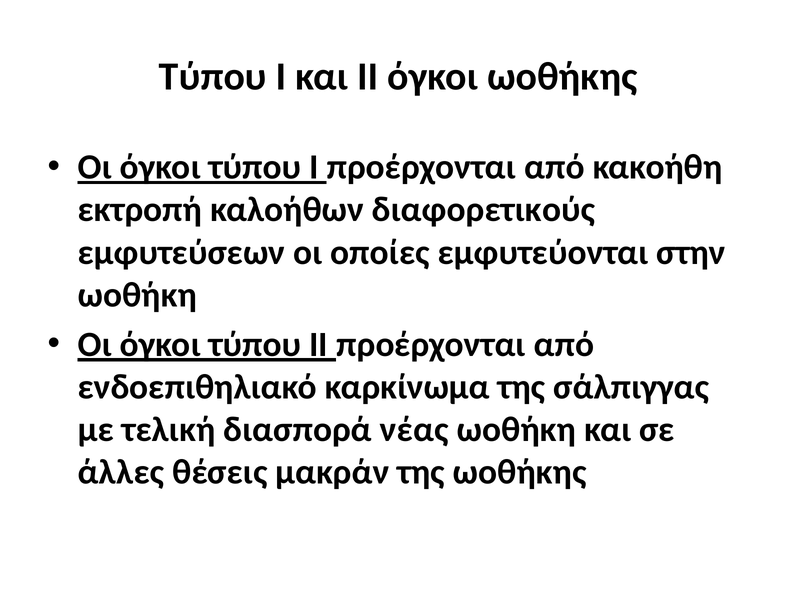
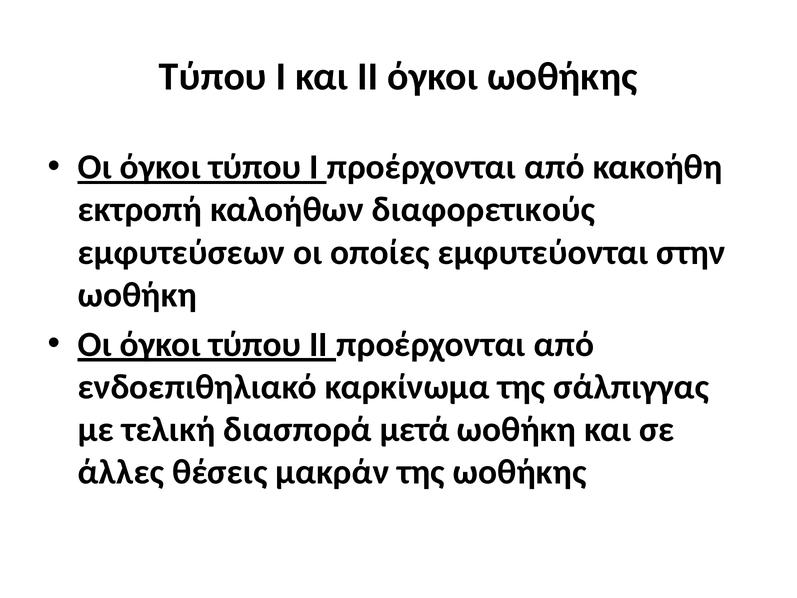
νέας: νέας -> μετά (415, 429)
